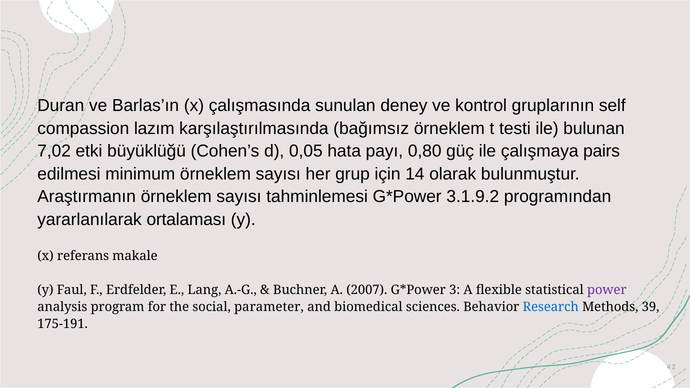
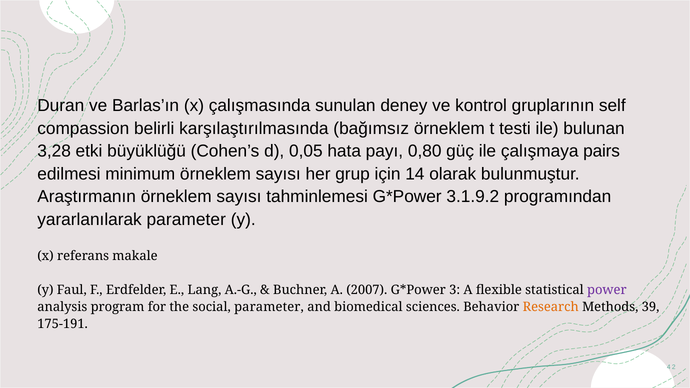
lazım: lazım -> belirli (154, 129)
7,02: 7,02 -> 3,28 (54, 151)
yararlanılarak ortalaması: ortalaması -> parameter (186, 220)
Research colour: blue -> orange (551, 307)
